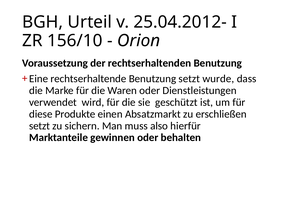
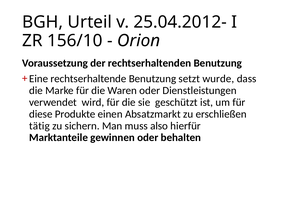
setzt: setzt -> tätig (39, 126)
